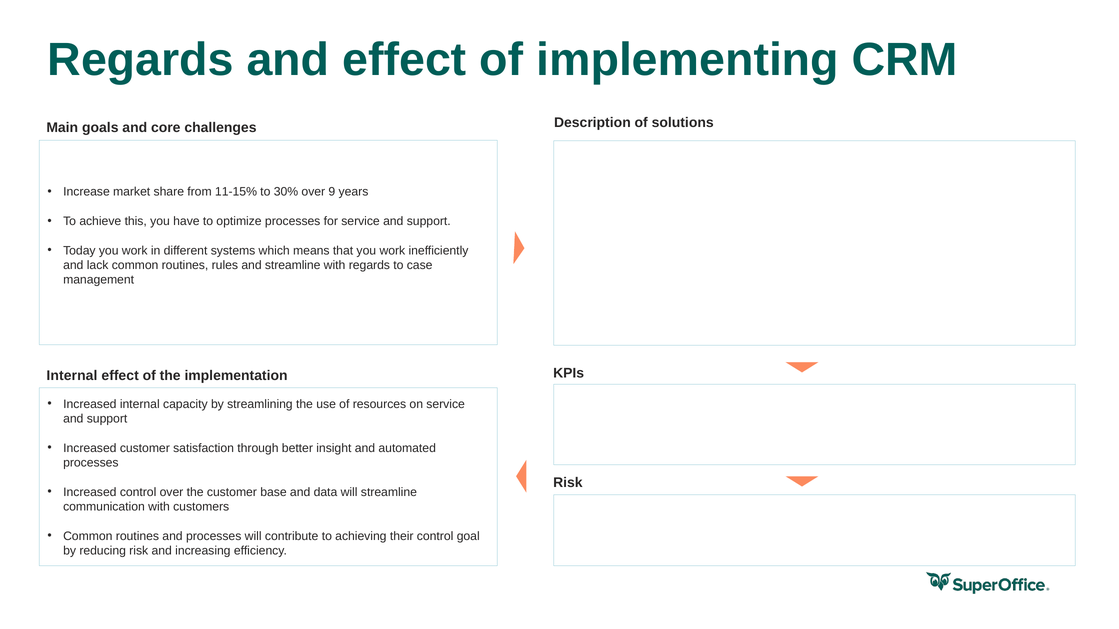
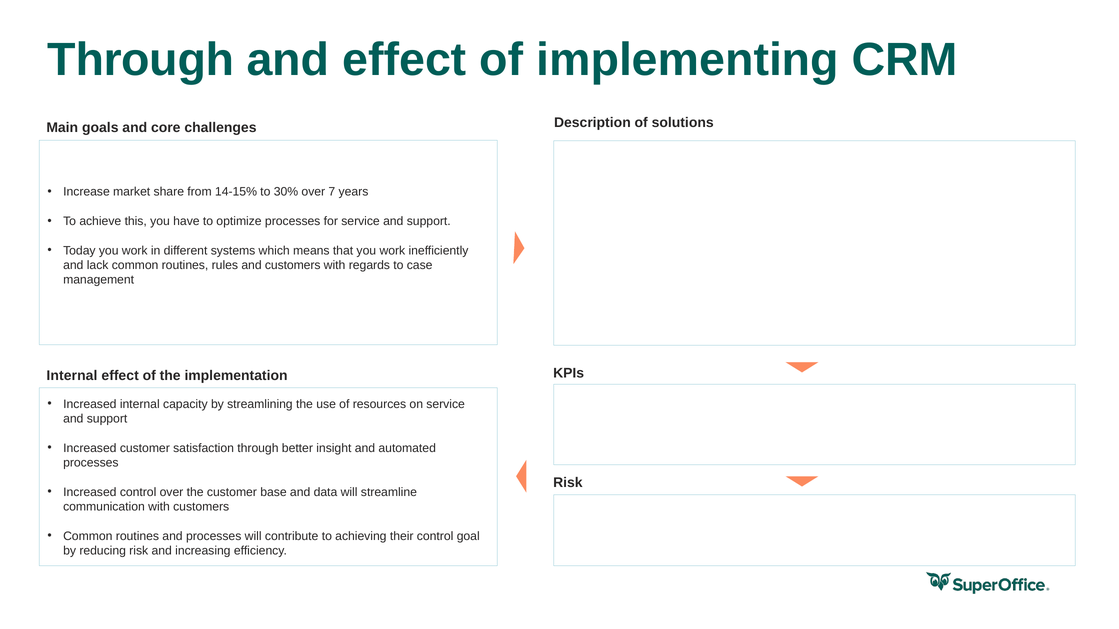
Regards: Regards -> Through (141, 60)
11-15%: 11-15% -> 14-15% (236, 192)
9: 9 -> 7 (332, 192)
and streamline: streamline -> customers (293, 265)
